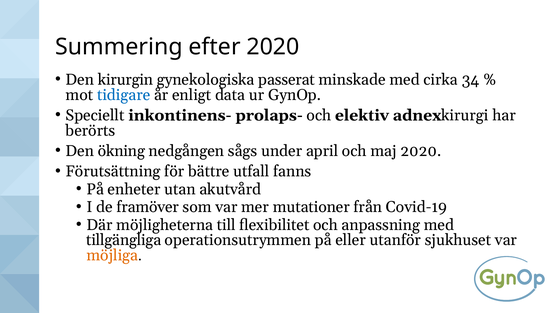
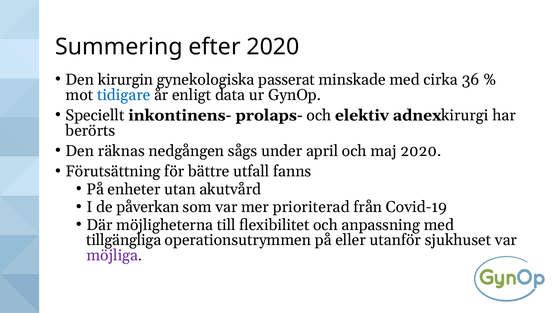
34: 34 -> 36 (471, 80)
ökning: ökning -> räknas (121, 151)
framöver: framöver -> påverkan (148, 207)
mutationer: mutationer -> prioriterad (311, 207)
möjliga colour: orange -> purple (112, 255)
